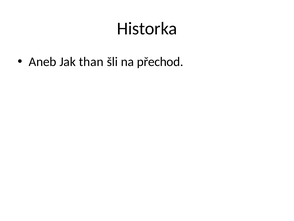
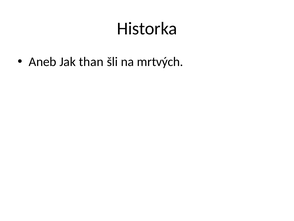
přechod: přechod -> mrtvých (160, 62)
